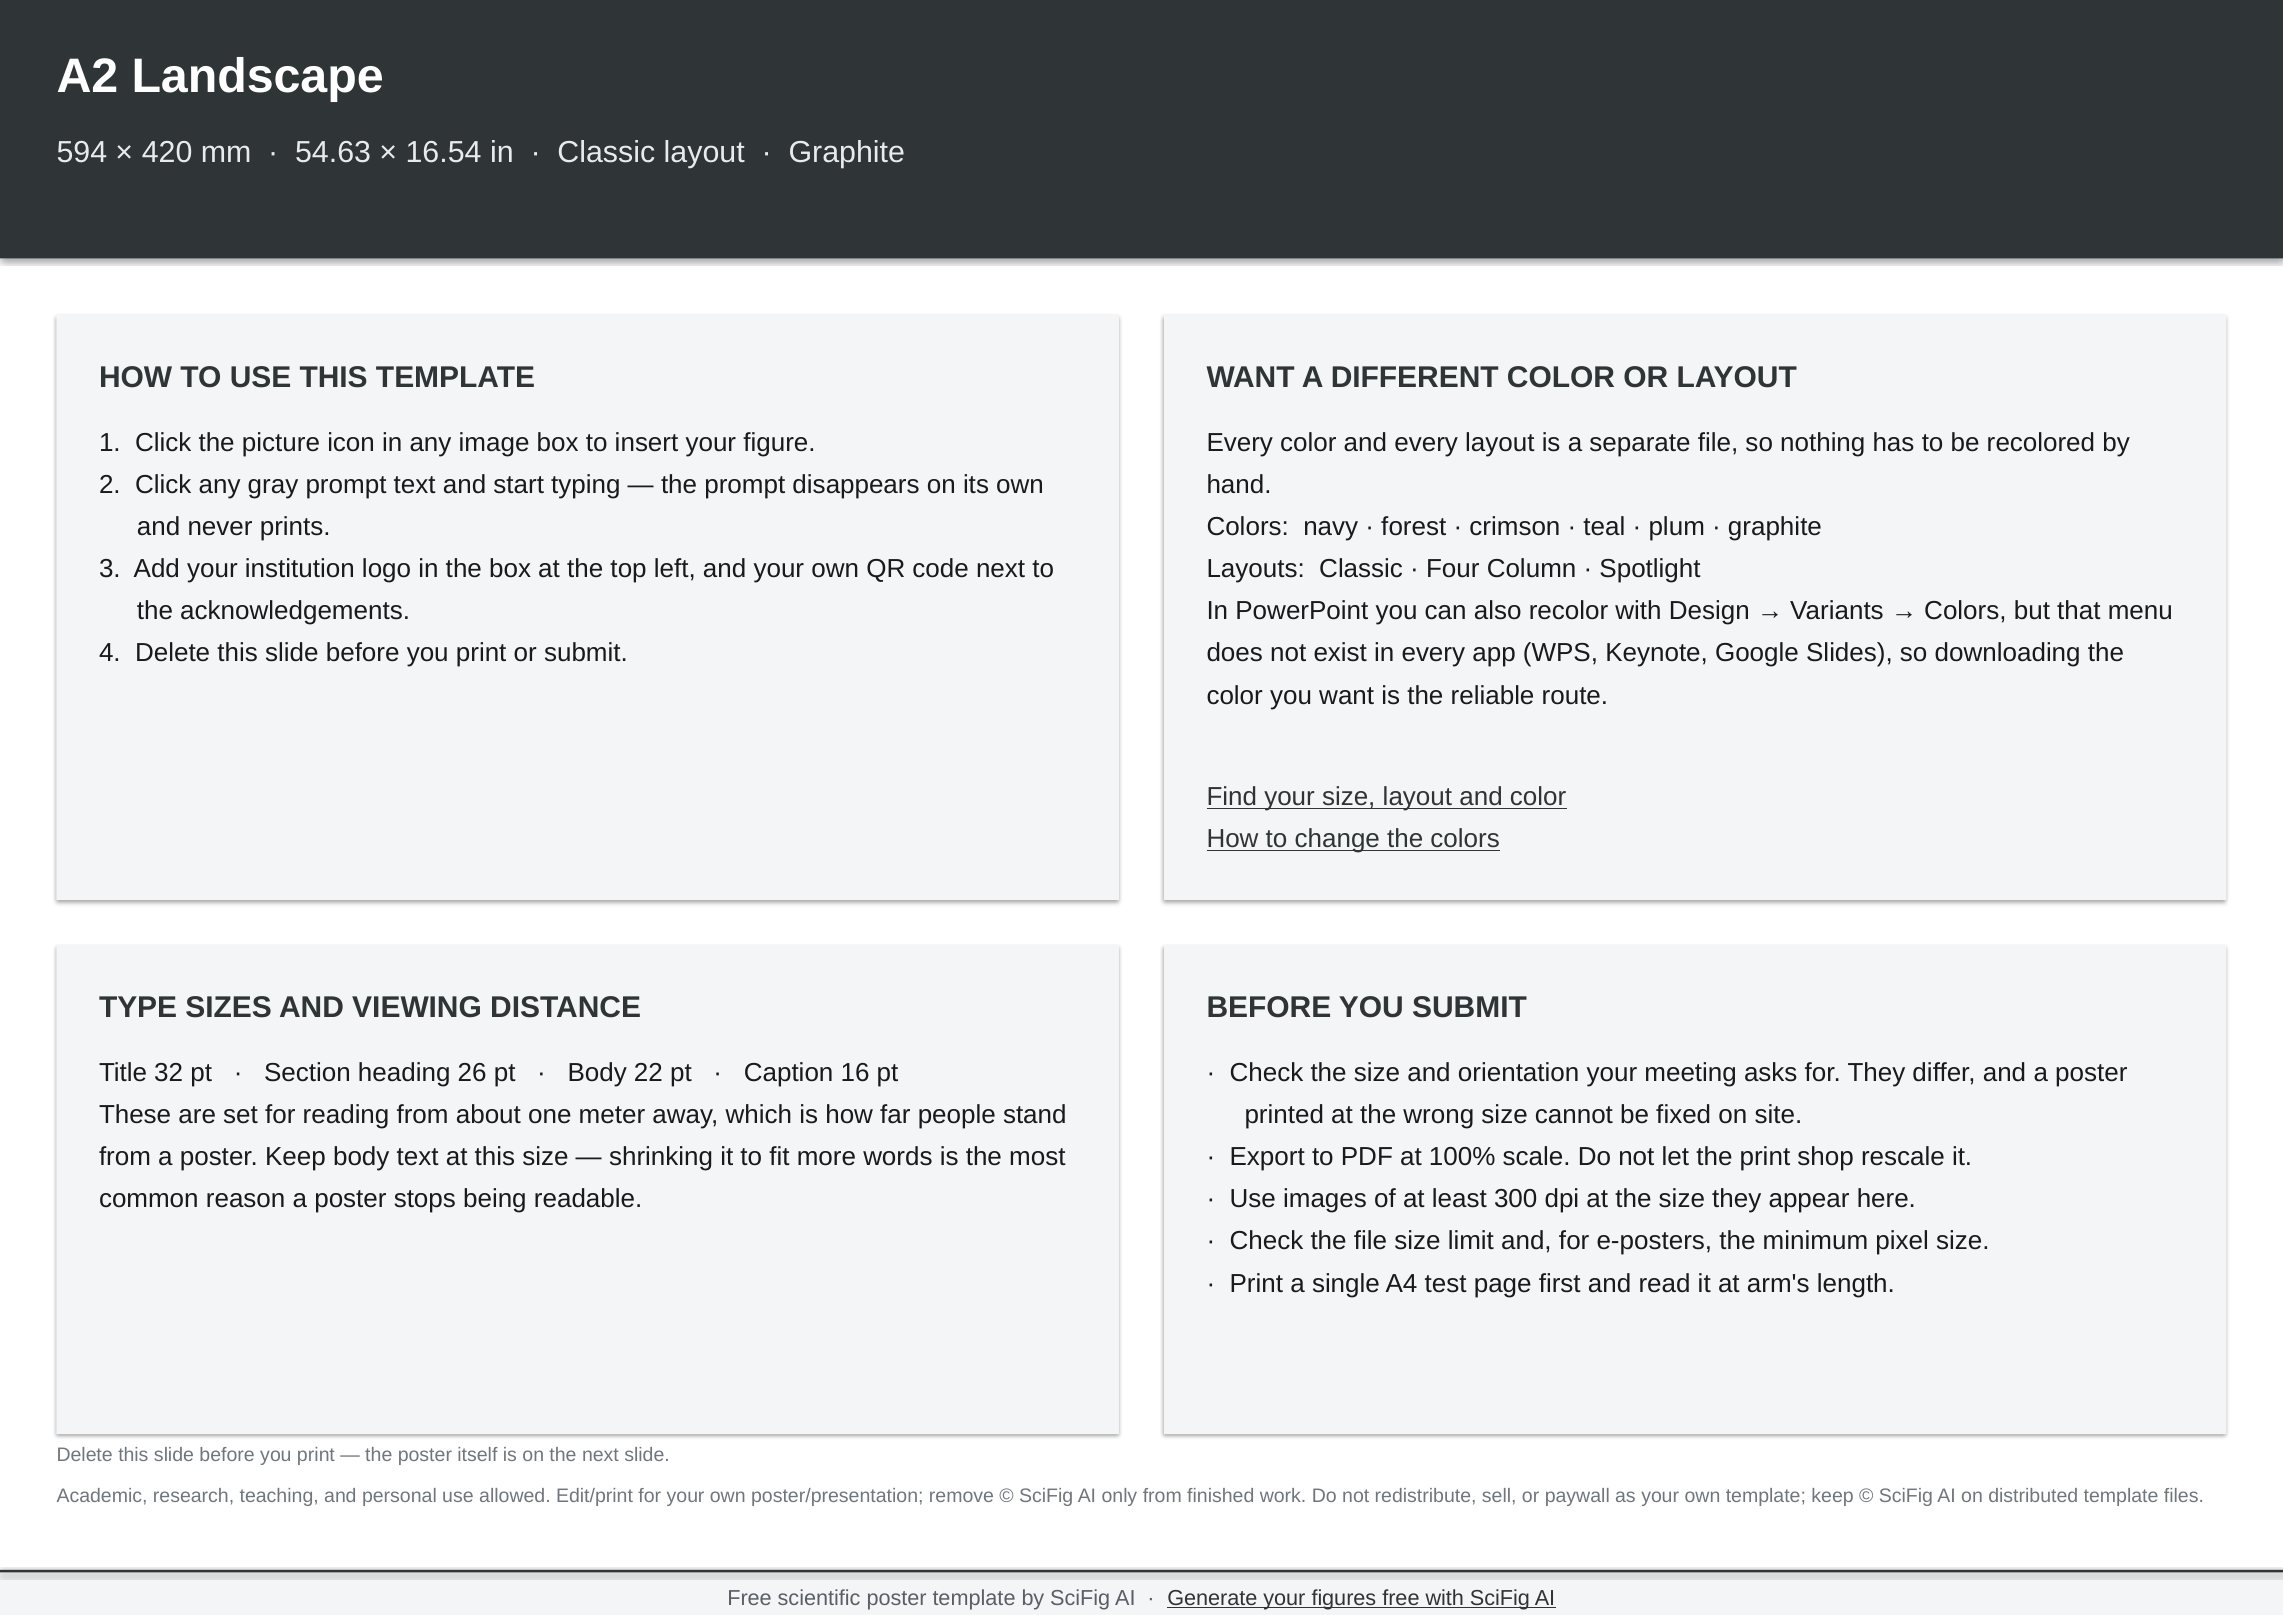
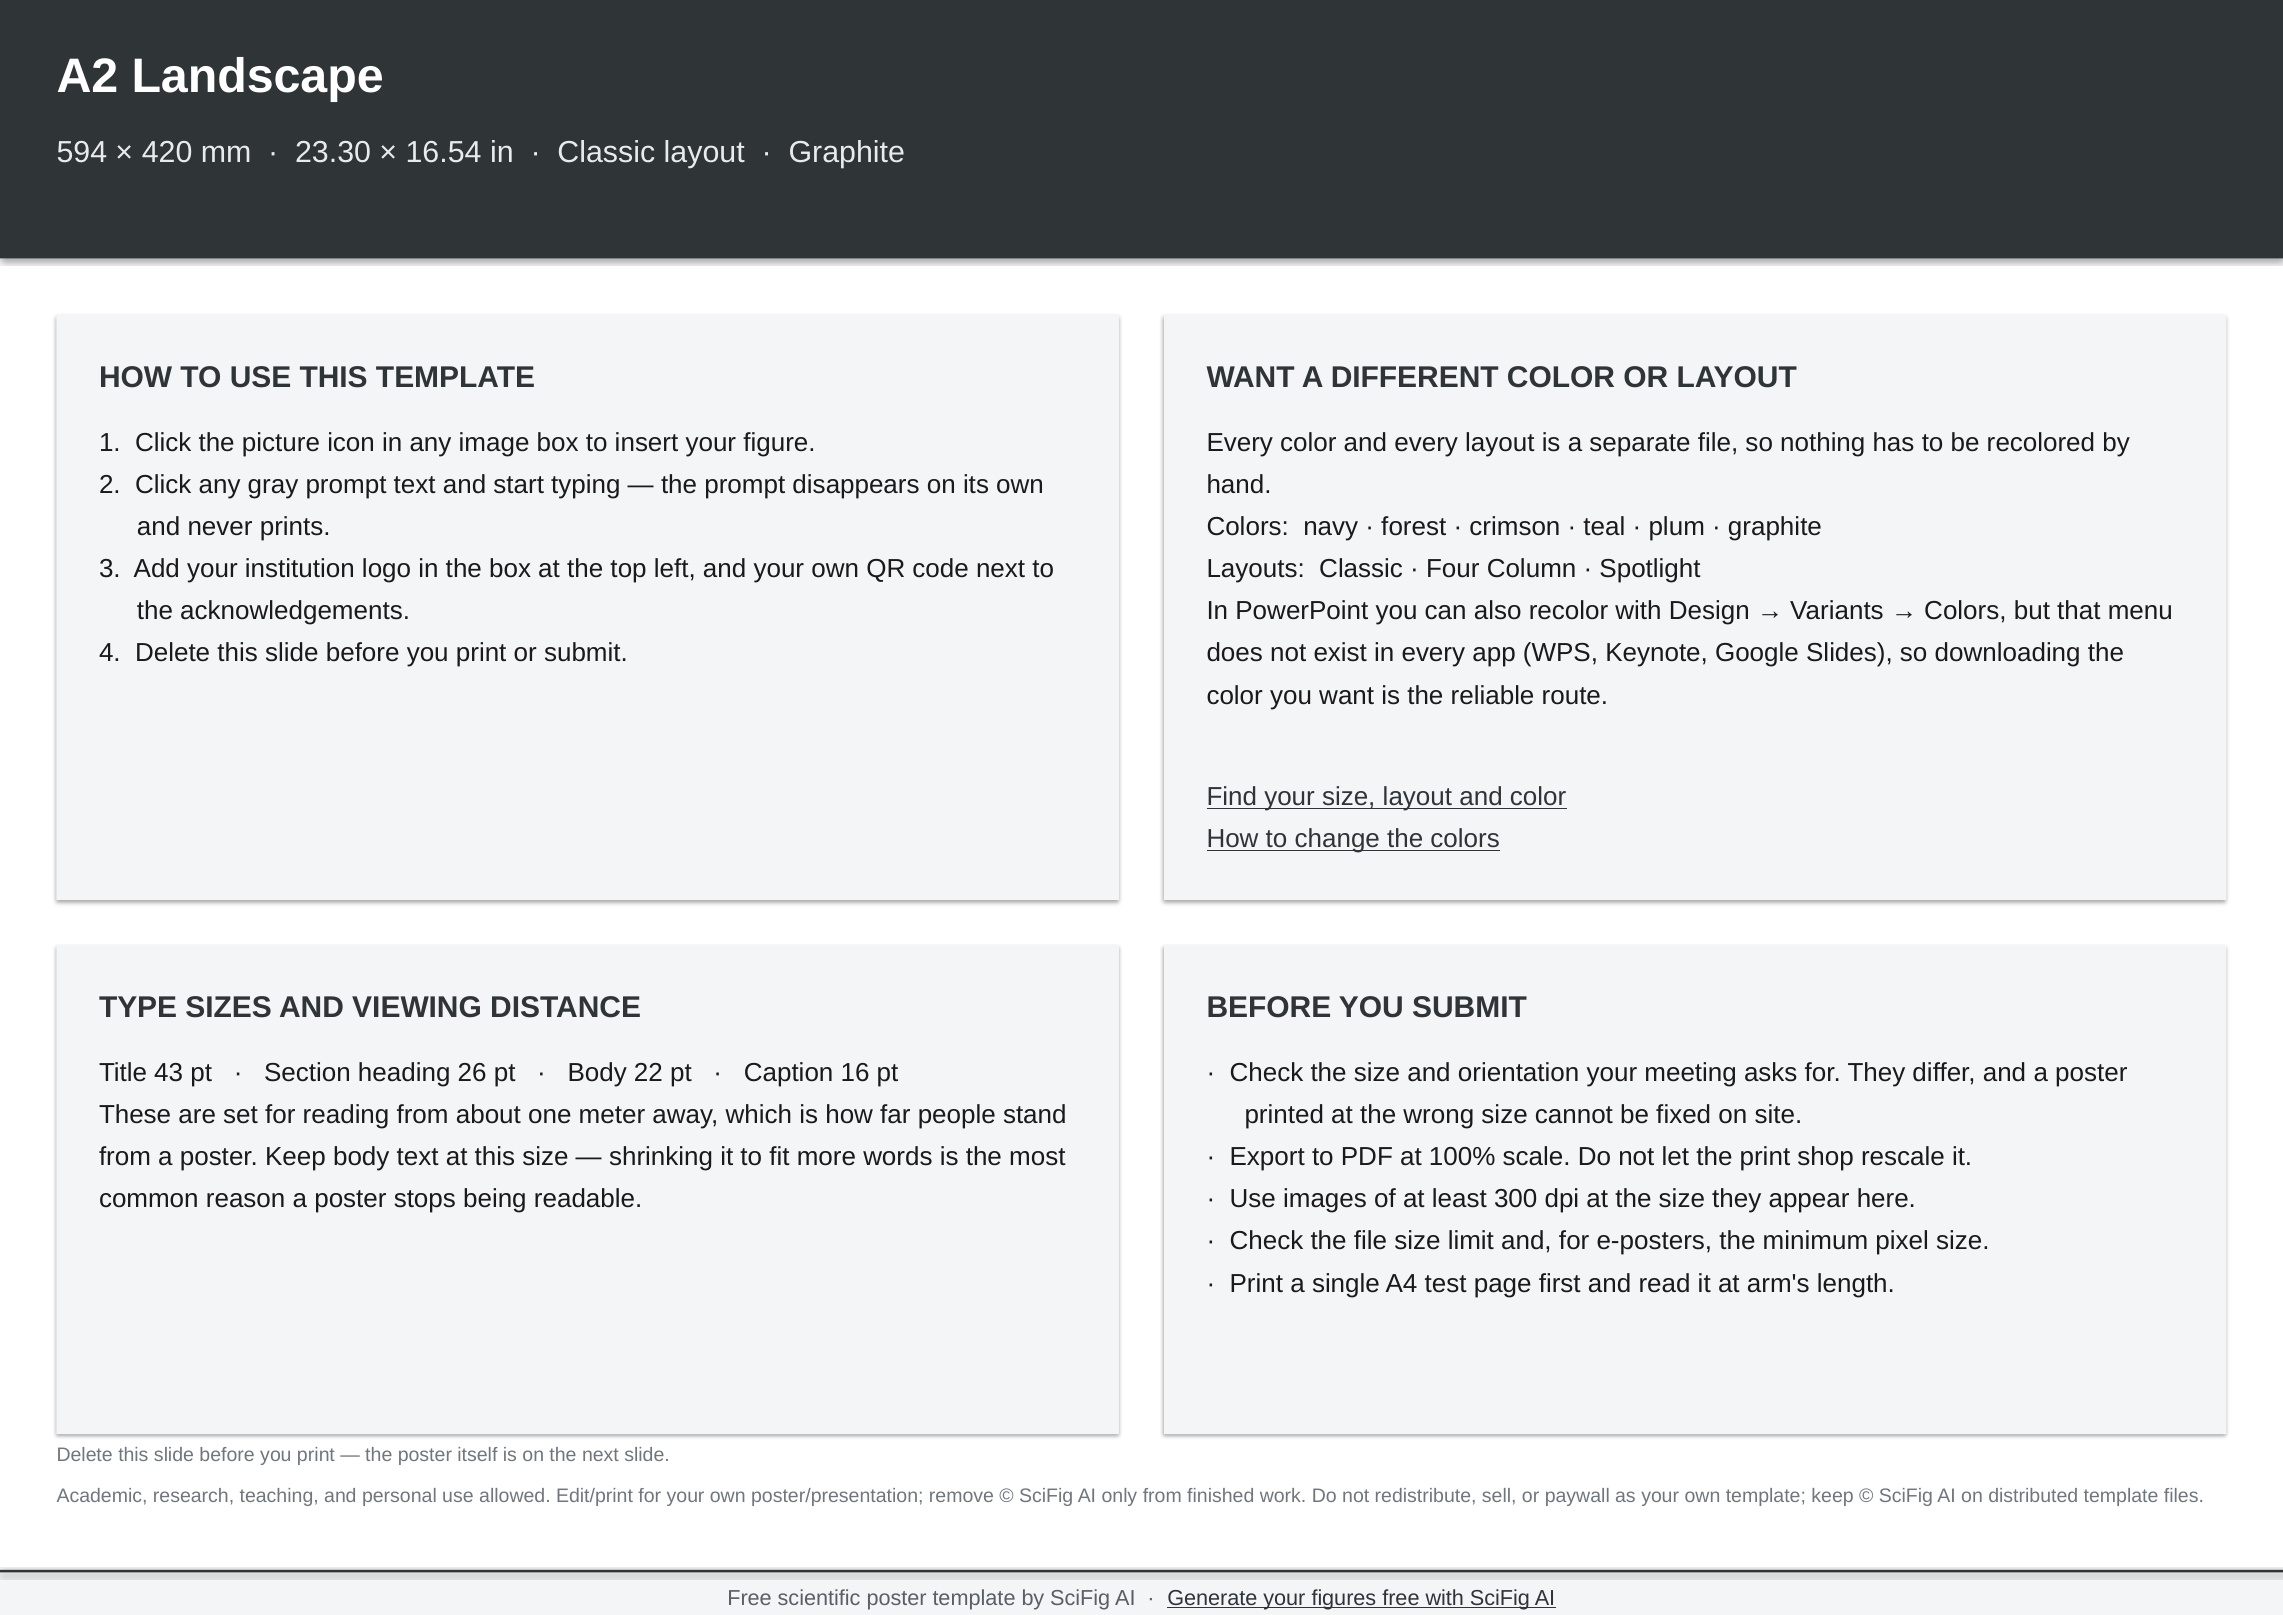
54.63: 54.63 -> 23.30 (333, 152)
32: 32 -> 43 (169, 1072)
